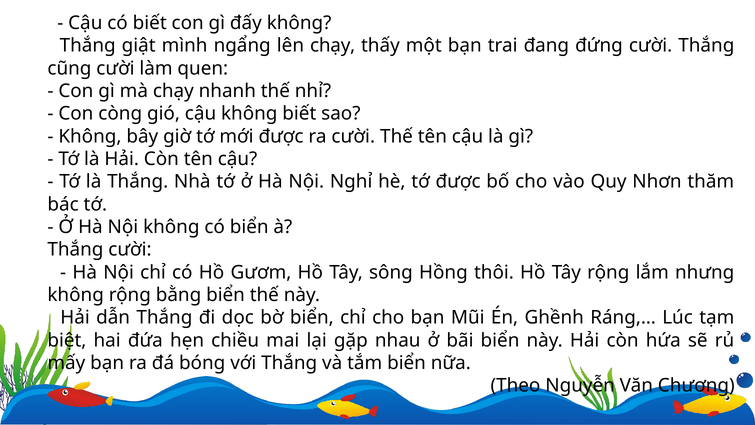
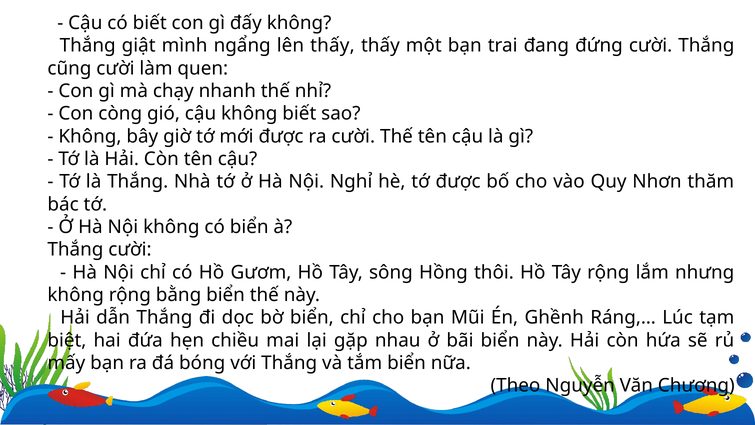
lên chạy: chạy -> thấy (332, 46)
